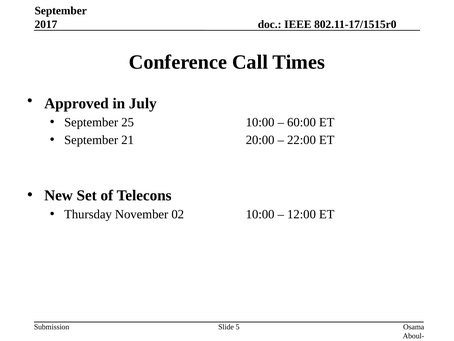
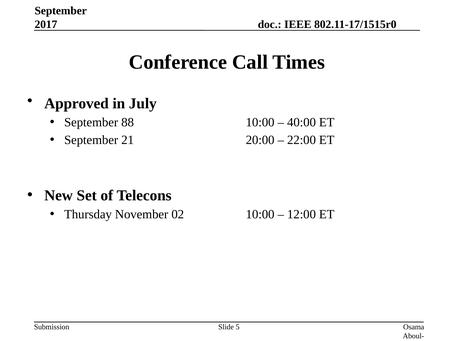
25: 25 -> 88 (128, 122)
60:00: 60:00 -> 40:00 (302, 122)
